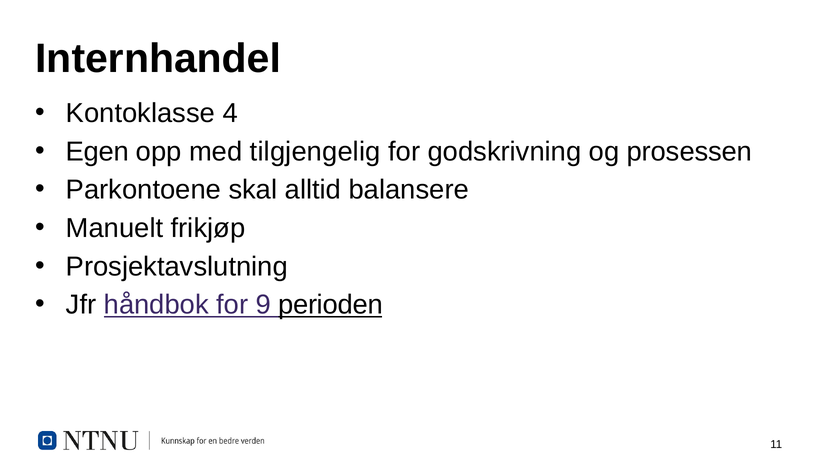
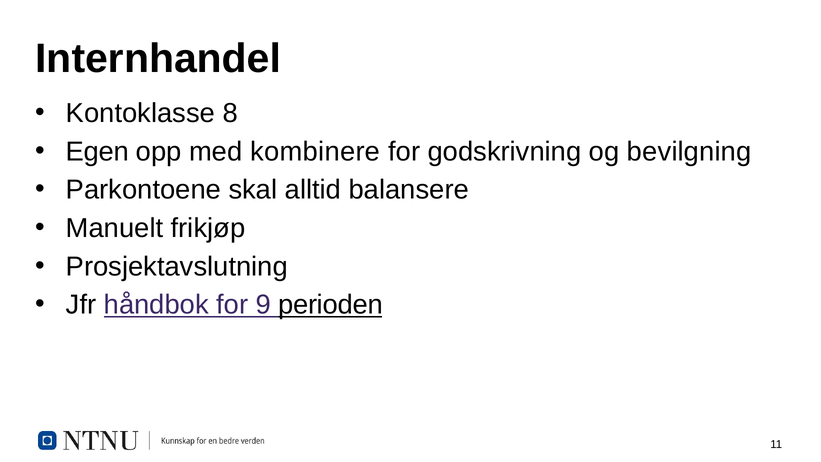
4: 4 -> 8 (230, 113)
tilgjengelig: tilgjengelig -> kombinere (315, 152)
prosessen: prosessen -> bevilgning (689, 152)
